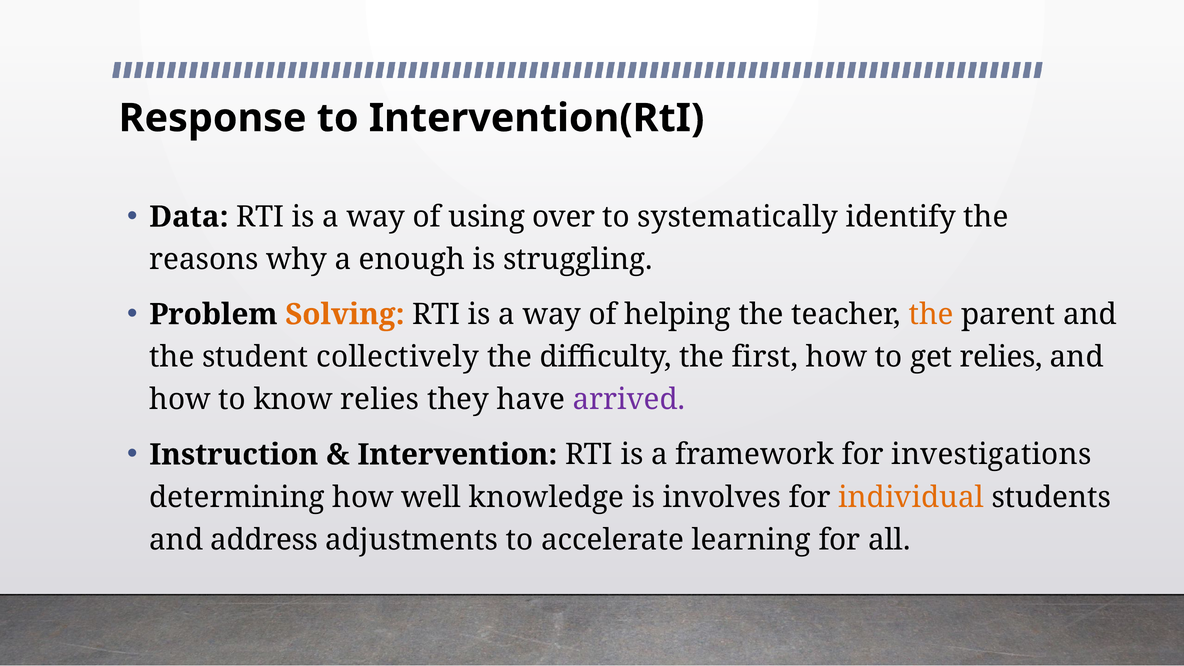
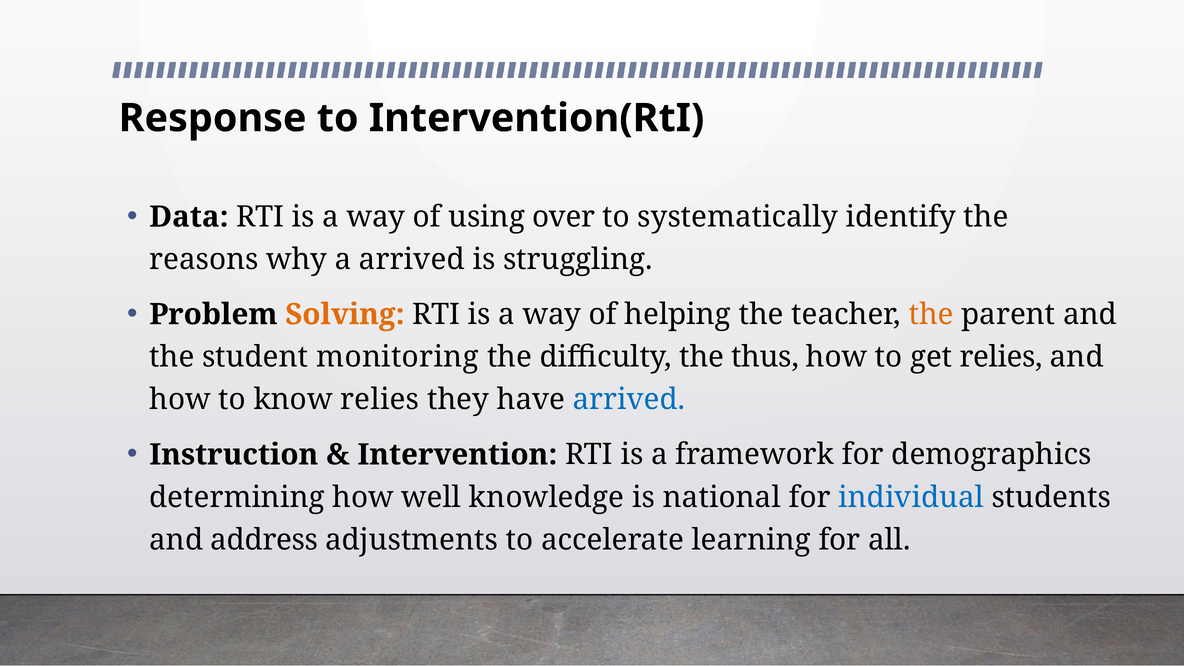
a enough: enough -> arrived (412, 259)
collectively: collectively -> monitoring (397, 357)
first: first -> thus (765, 357)
arrived colour: purple -> blue (629, 400)
investigations: investigations -> demographics (992, 455)
involves: involves -> national (722, 497)
individual colour: orange -> blue (911, 497)
